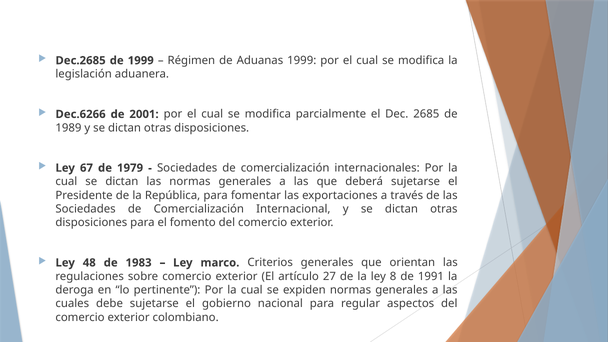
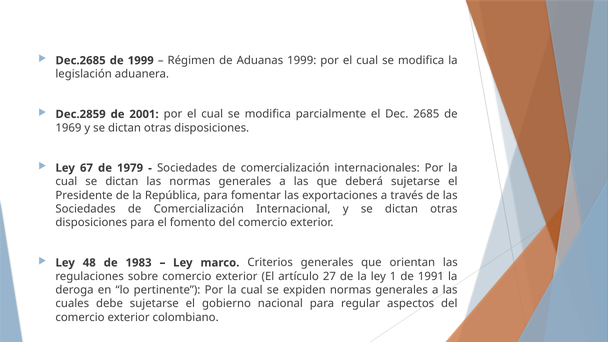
Dec.6266: Dec.6266 -> Dec.2859 (81, 114)
1989: 1989 -> 1969 (68, 128)
8: 8 -> 1 (393, 276)
